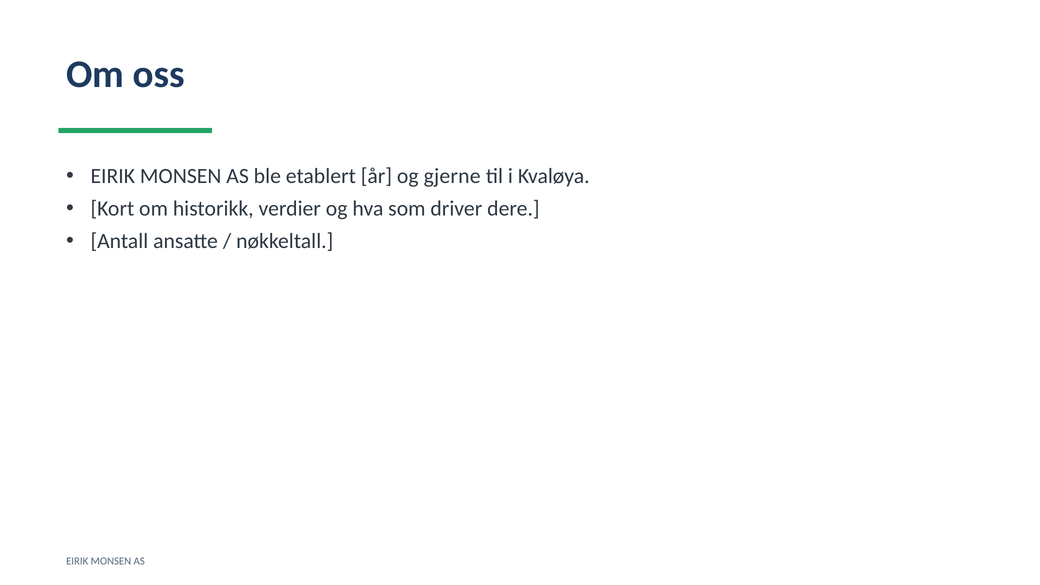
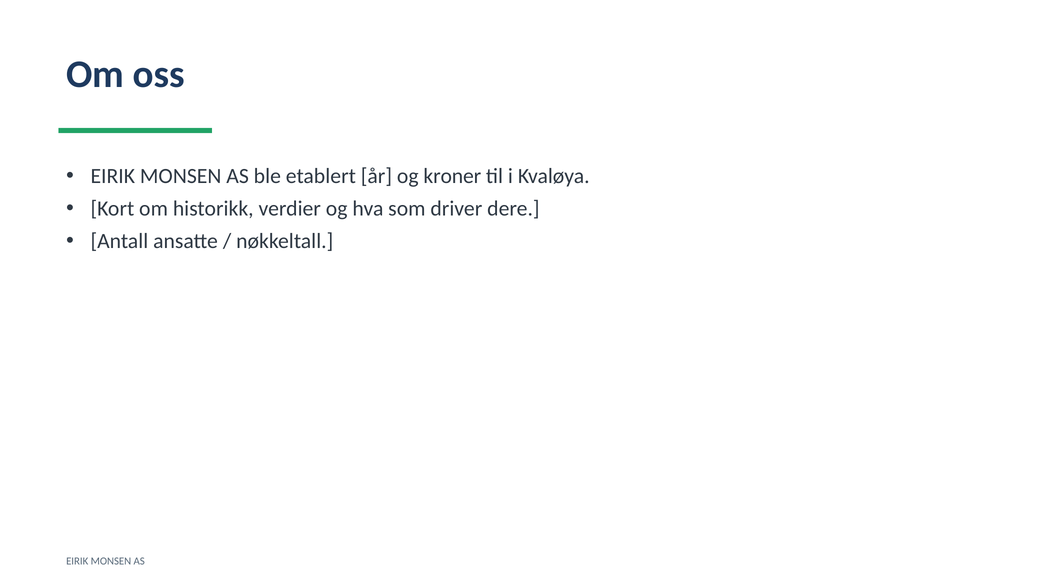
gjerne: gjerne -> kroner (452, 176)
